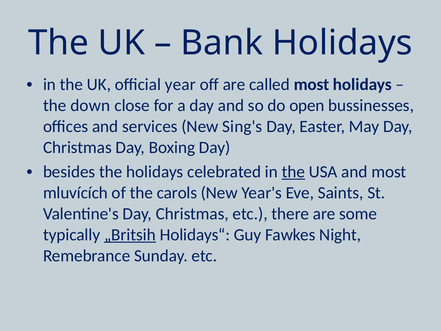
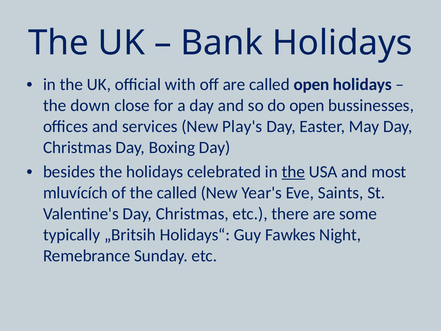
year: year -> with (180, 84)
called most: most -> open (311, 84)
Sing's: Sing's -> Play's (242, 126)
the carols: carols -> called (177, 193)
„Britsih underline: present -> none (130, 235)
